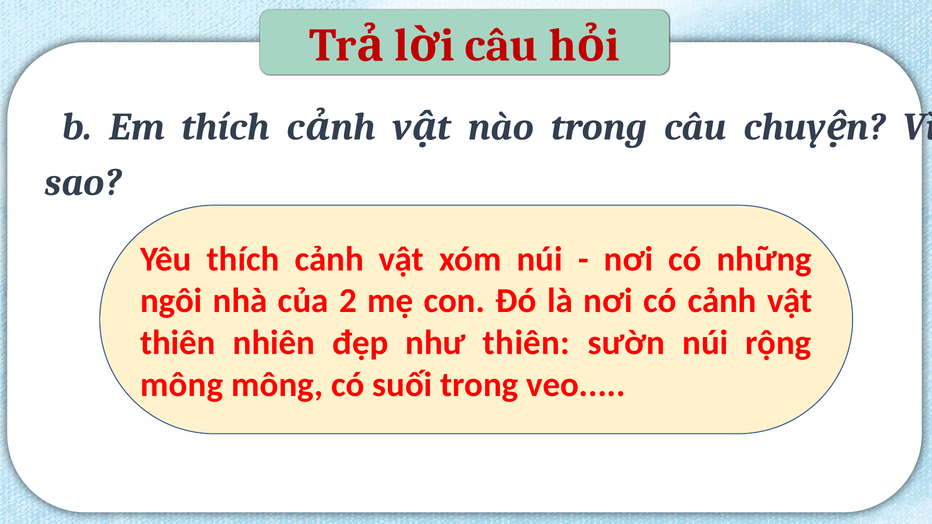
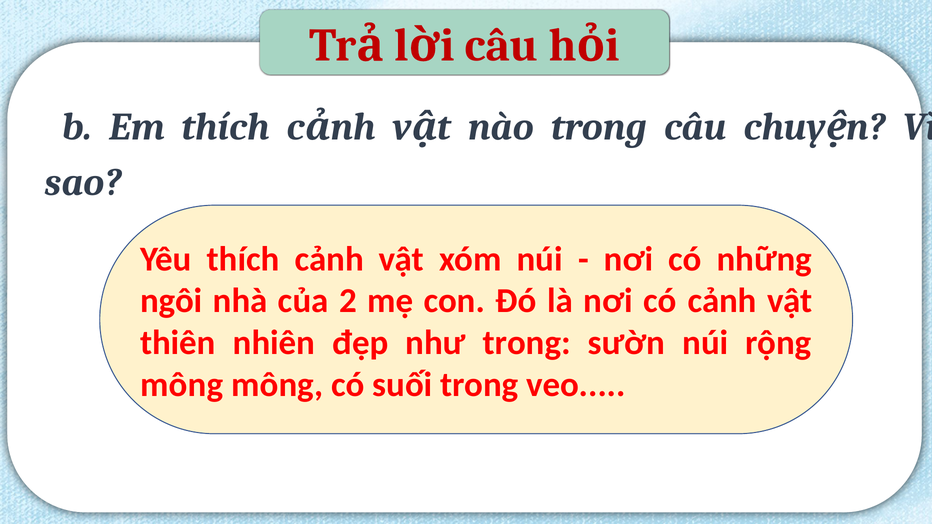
như thiên: thiên -> trong (527, 343)
